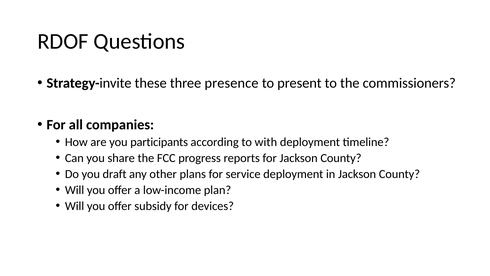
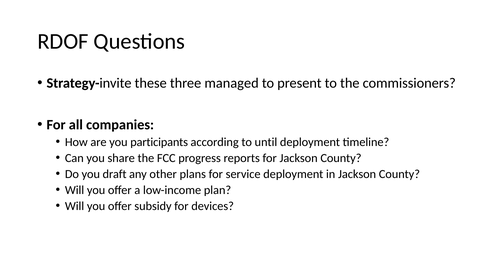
presence: presence -> managed (232, 83)
with: with -> until (266, 142)
